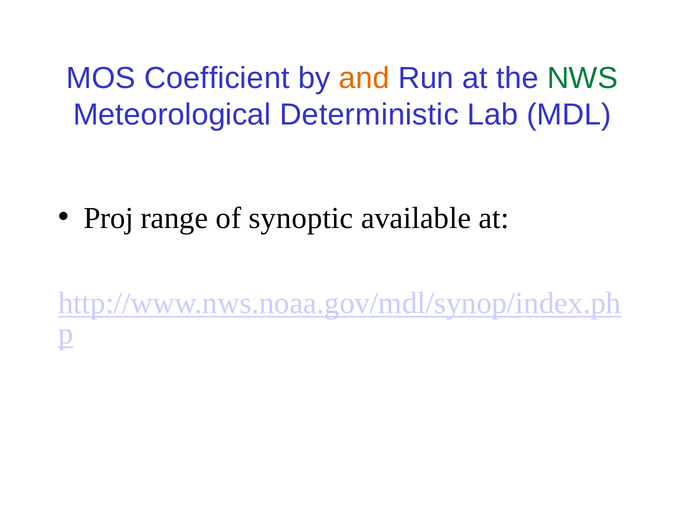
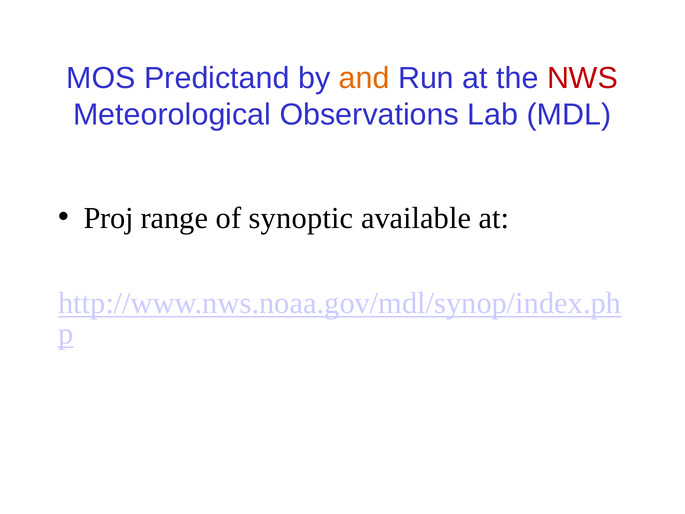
Coefficient: Coefficient -> Predictand (217, 78)
NWS colour: green -> red (582, 78)
Deterministic: Deterministic -> Observations (369, 115)
